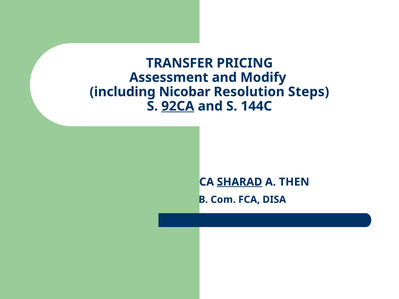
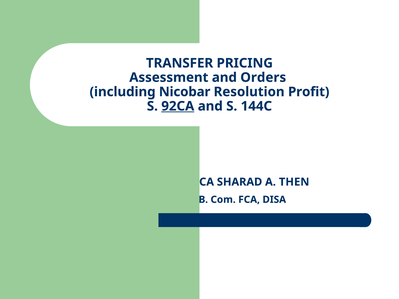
Modify: Modify -> Orders (263, 78)
Steps: Steps -> Profit (309, 92)
SHARAD underline: present -> none (240, 182)
